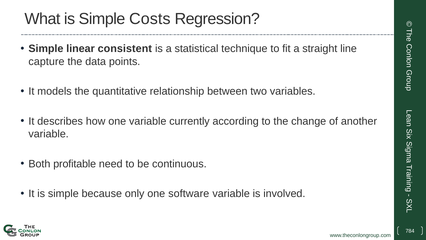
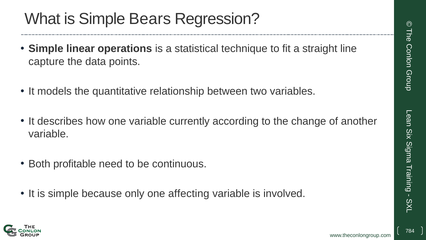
Costs: Costs -> Bears (150, 19)
consistent: consistent -> operations (125, 49)
software: software -> affecting (189, 193)
